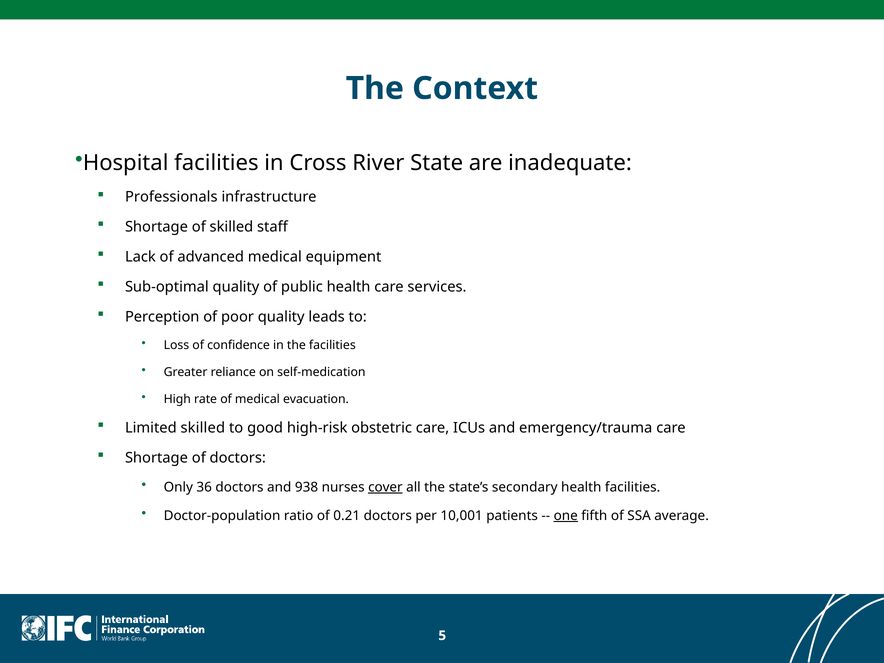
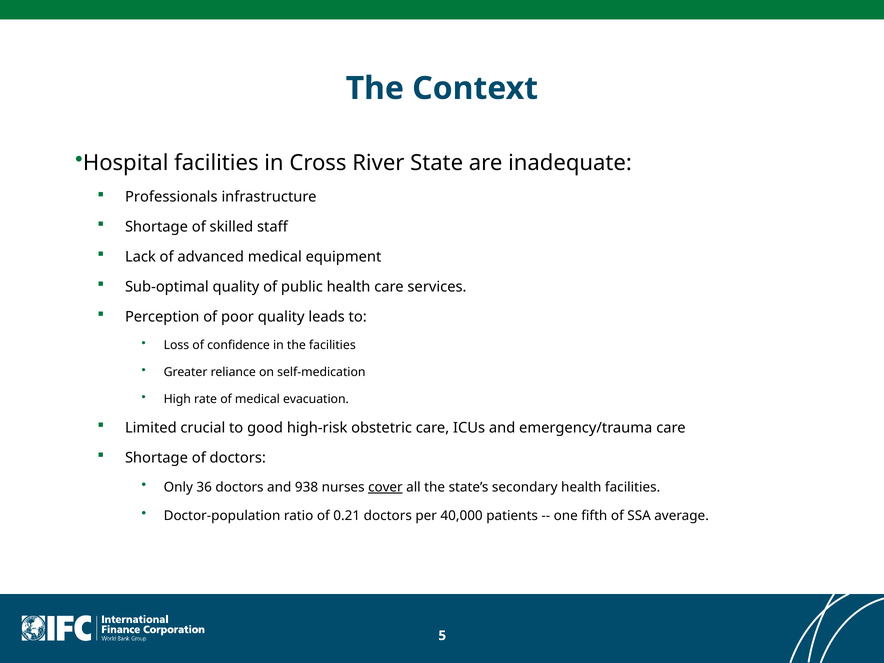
Limited skilled: skilled -> crucial (203, 428)
10,001: 10,001 -> 40,000 (462, 516)
one underline: present -> none (566, 516)
